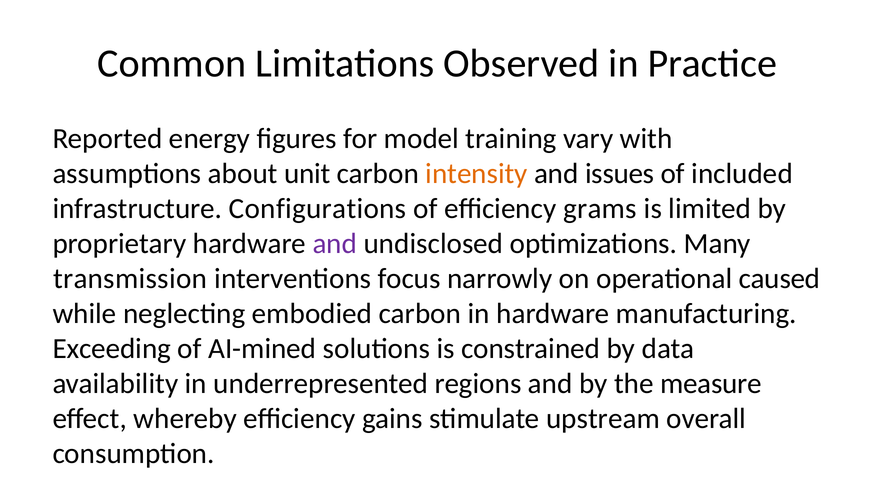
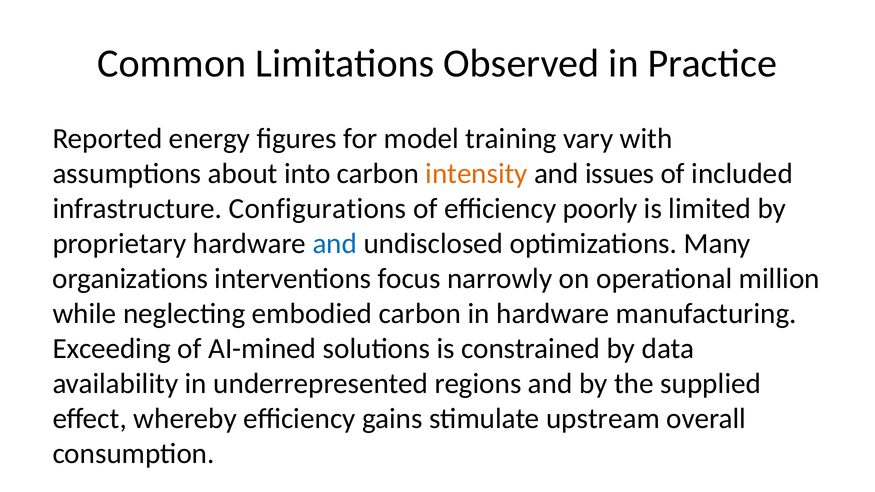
unit: unit -> into (307, 174)
grams: grams -> poorly (600, 209)
and colour: purple -> blue (335, 244)
transmission: transmission -> organizations (130, 279)
caused: caused -> million (779, 279)
measure: measure -> supplied (711, 384)
